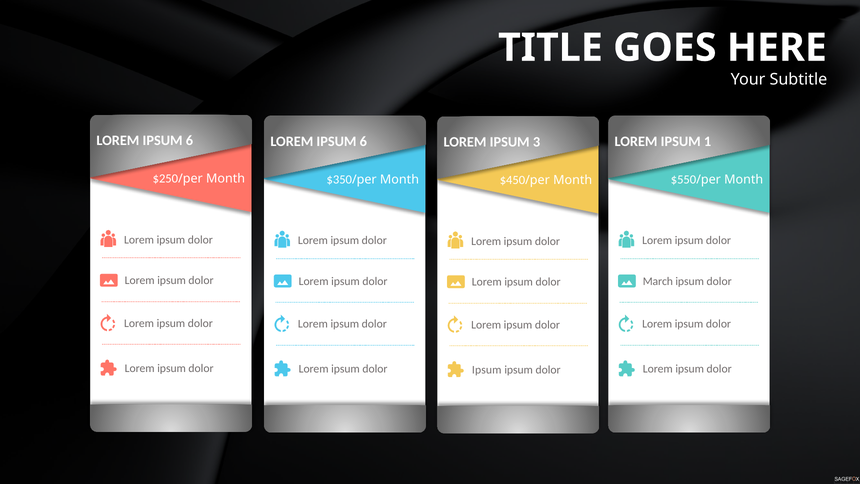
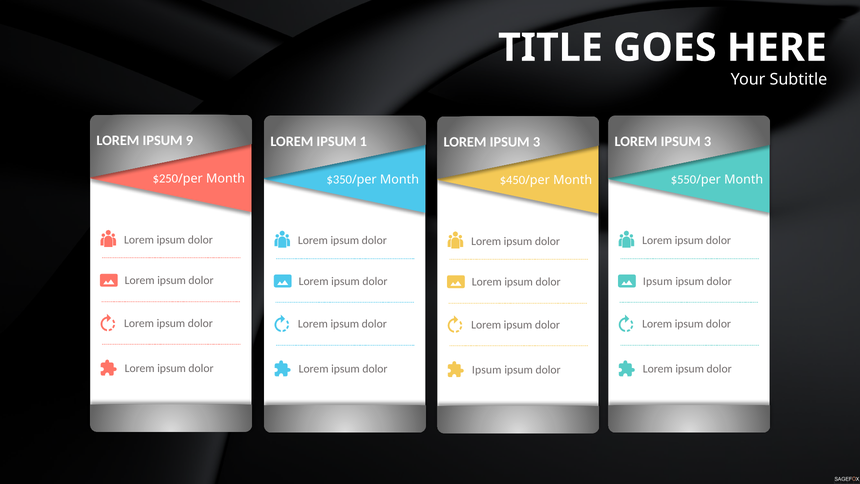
6: 6 -> 9 (189, 141)
6: 6 -> 1 (363, 141)
1: 1 -> 3 (708, 141)
March: March -> Ipsum (658, 281)
